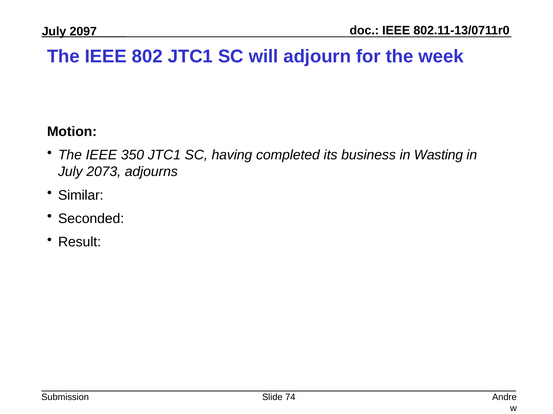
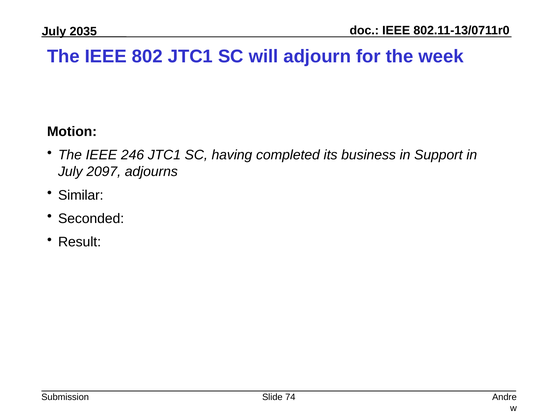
2097: 2097 -> 2035 (83, 31)
350: 350 -> 246 (133, 155)
Wasting: Wasting -> Support (438, 155)
2073: 2073 -> 2097 (104, 172)
